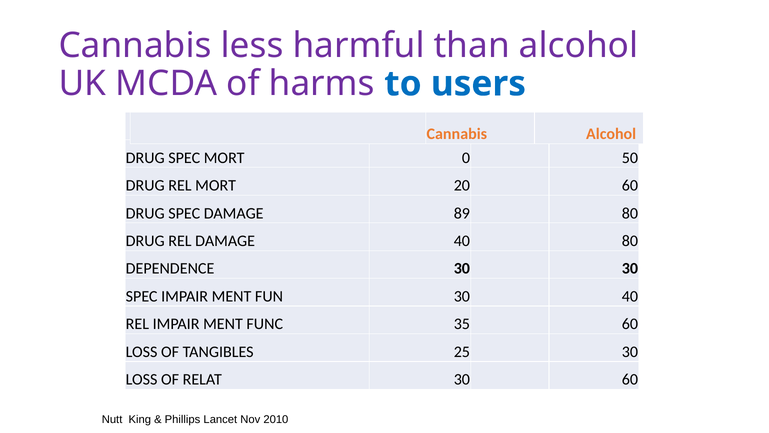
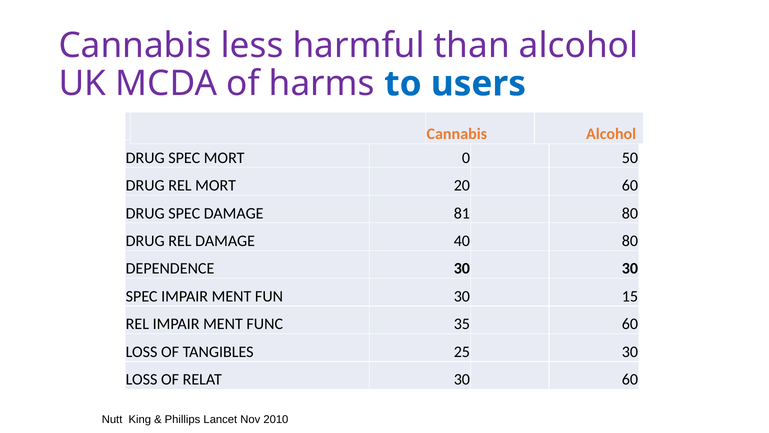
89: 89 -> 81 (462, 213)
30 40: 40 -> 15 (630, 296)
